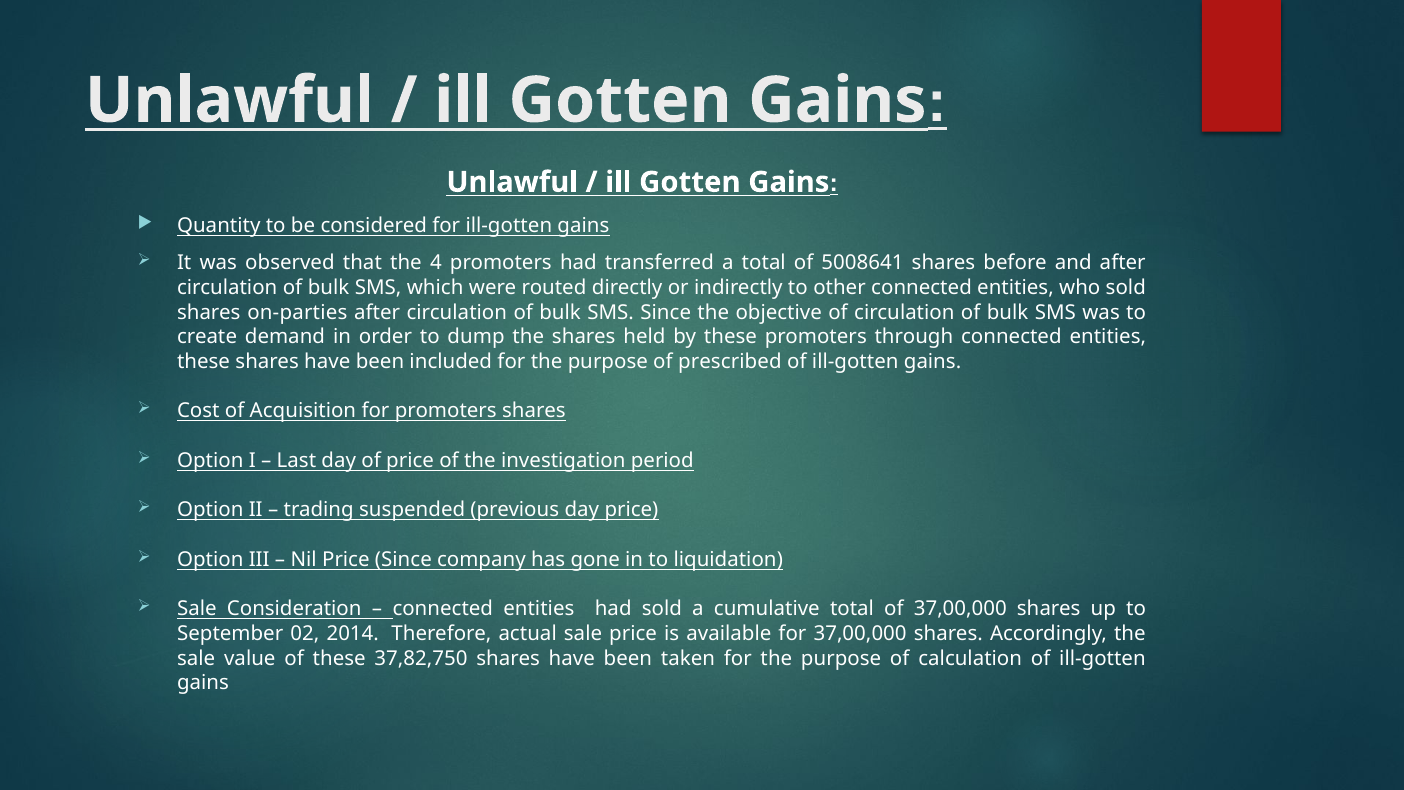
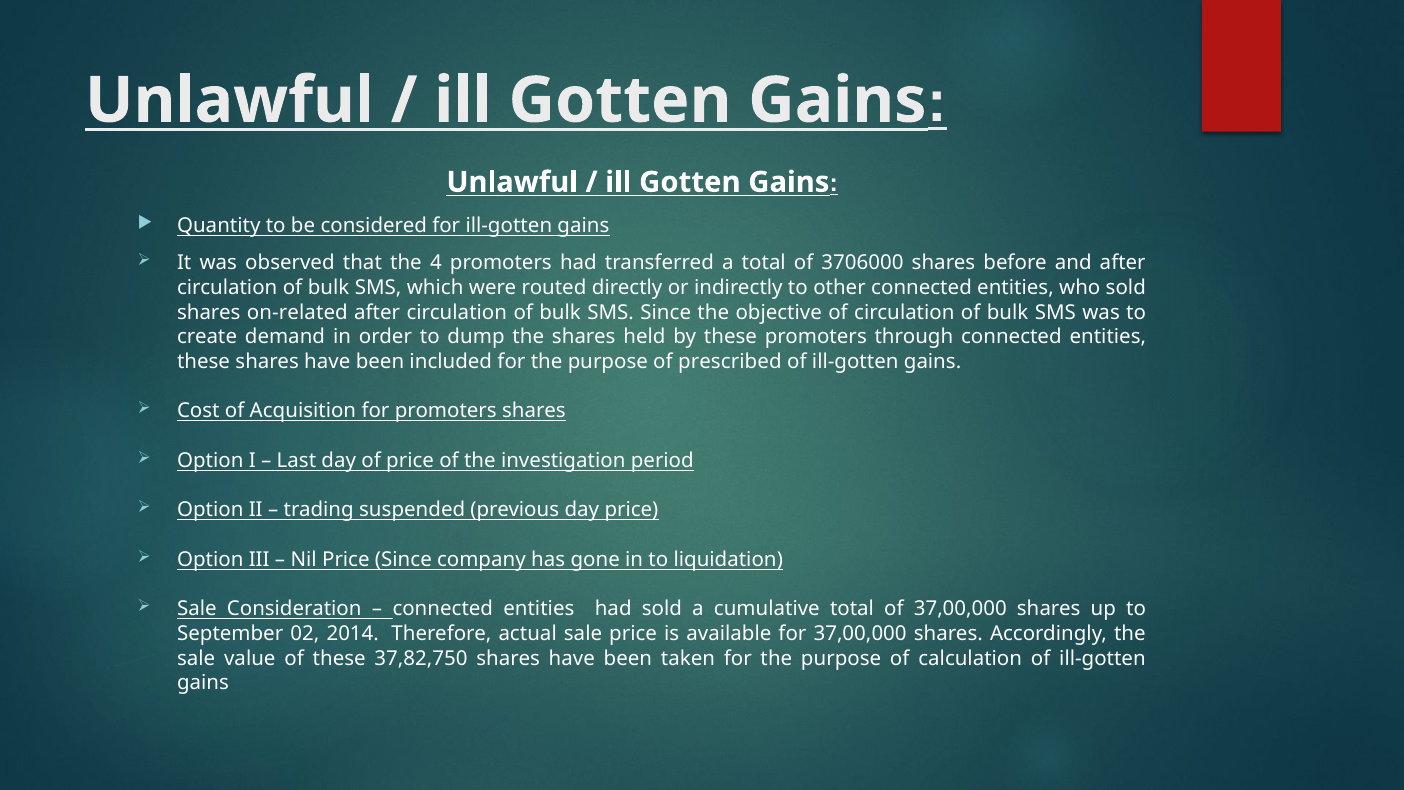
5008641: 5008641 -> 3706000 (863, 263)
on-parties: on-parties -> on-related (297, 312)
